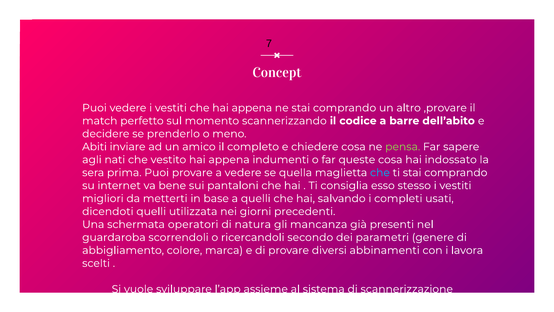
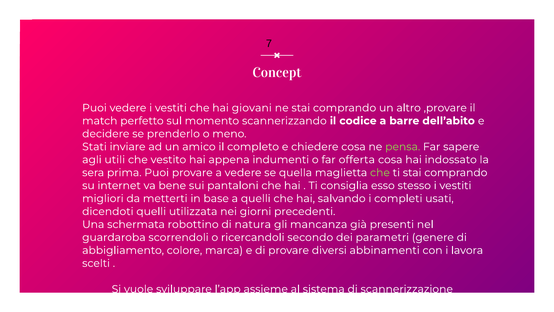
che hai appena: appena -> giovani (252, 108)
Abiti: Abiti -> Stati (94, 147)
nati: nati -> utili (115, 160)
queste: queste -> offerta (357, 160)
che colour: light blue -> light green (380, 172)
operatori: operatori -> robottino (193, 224)
